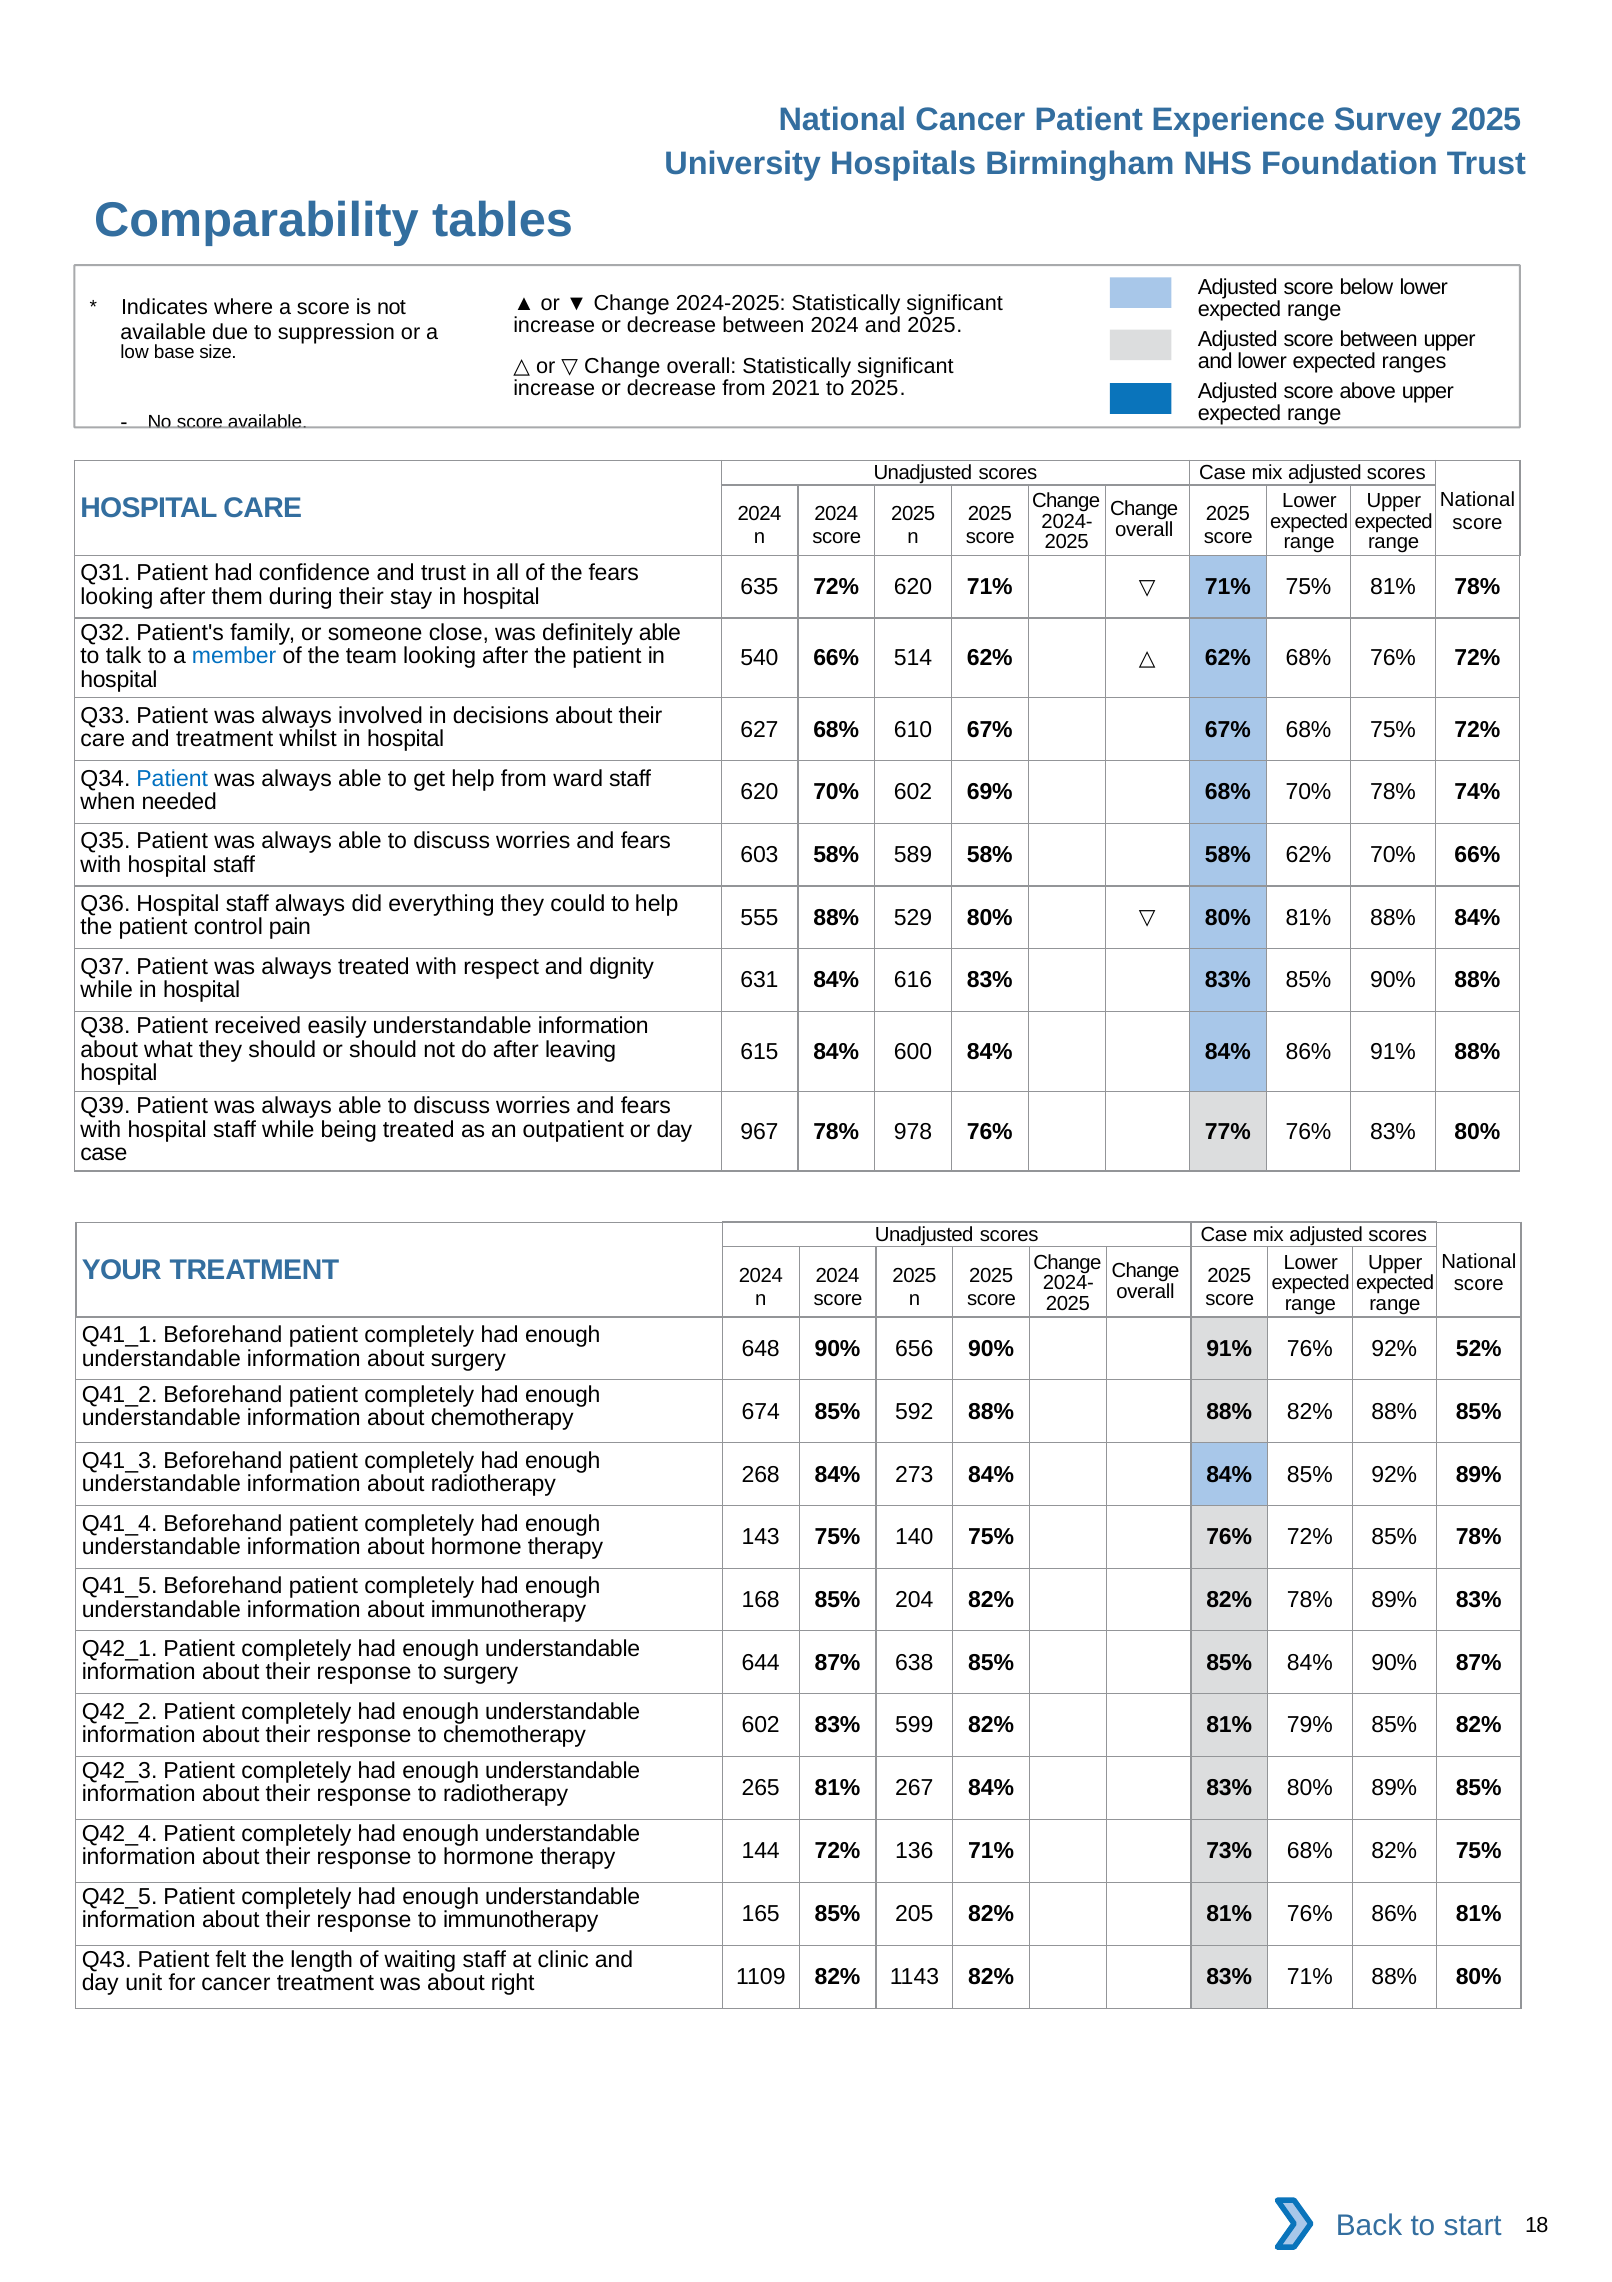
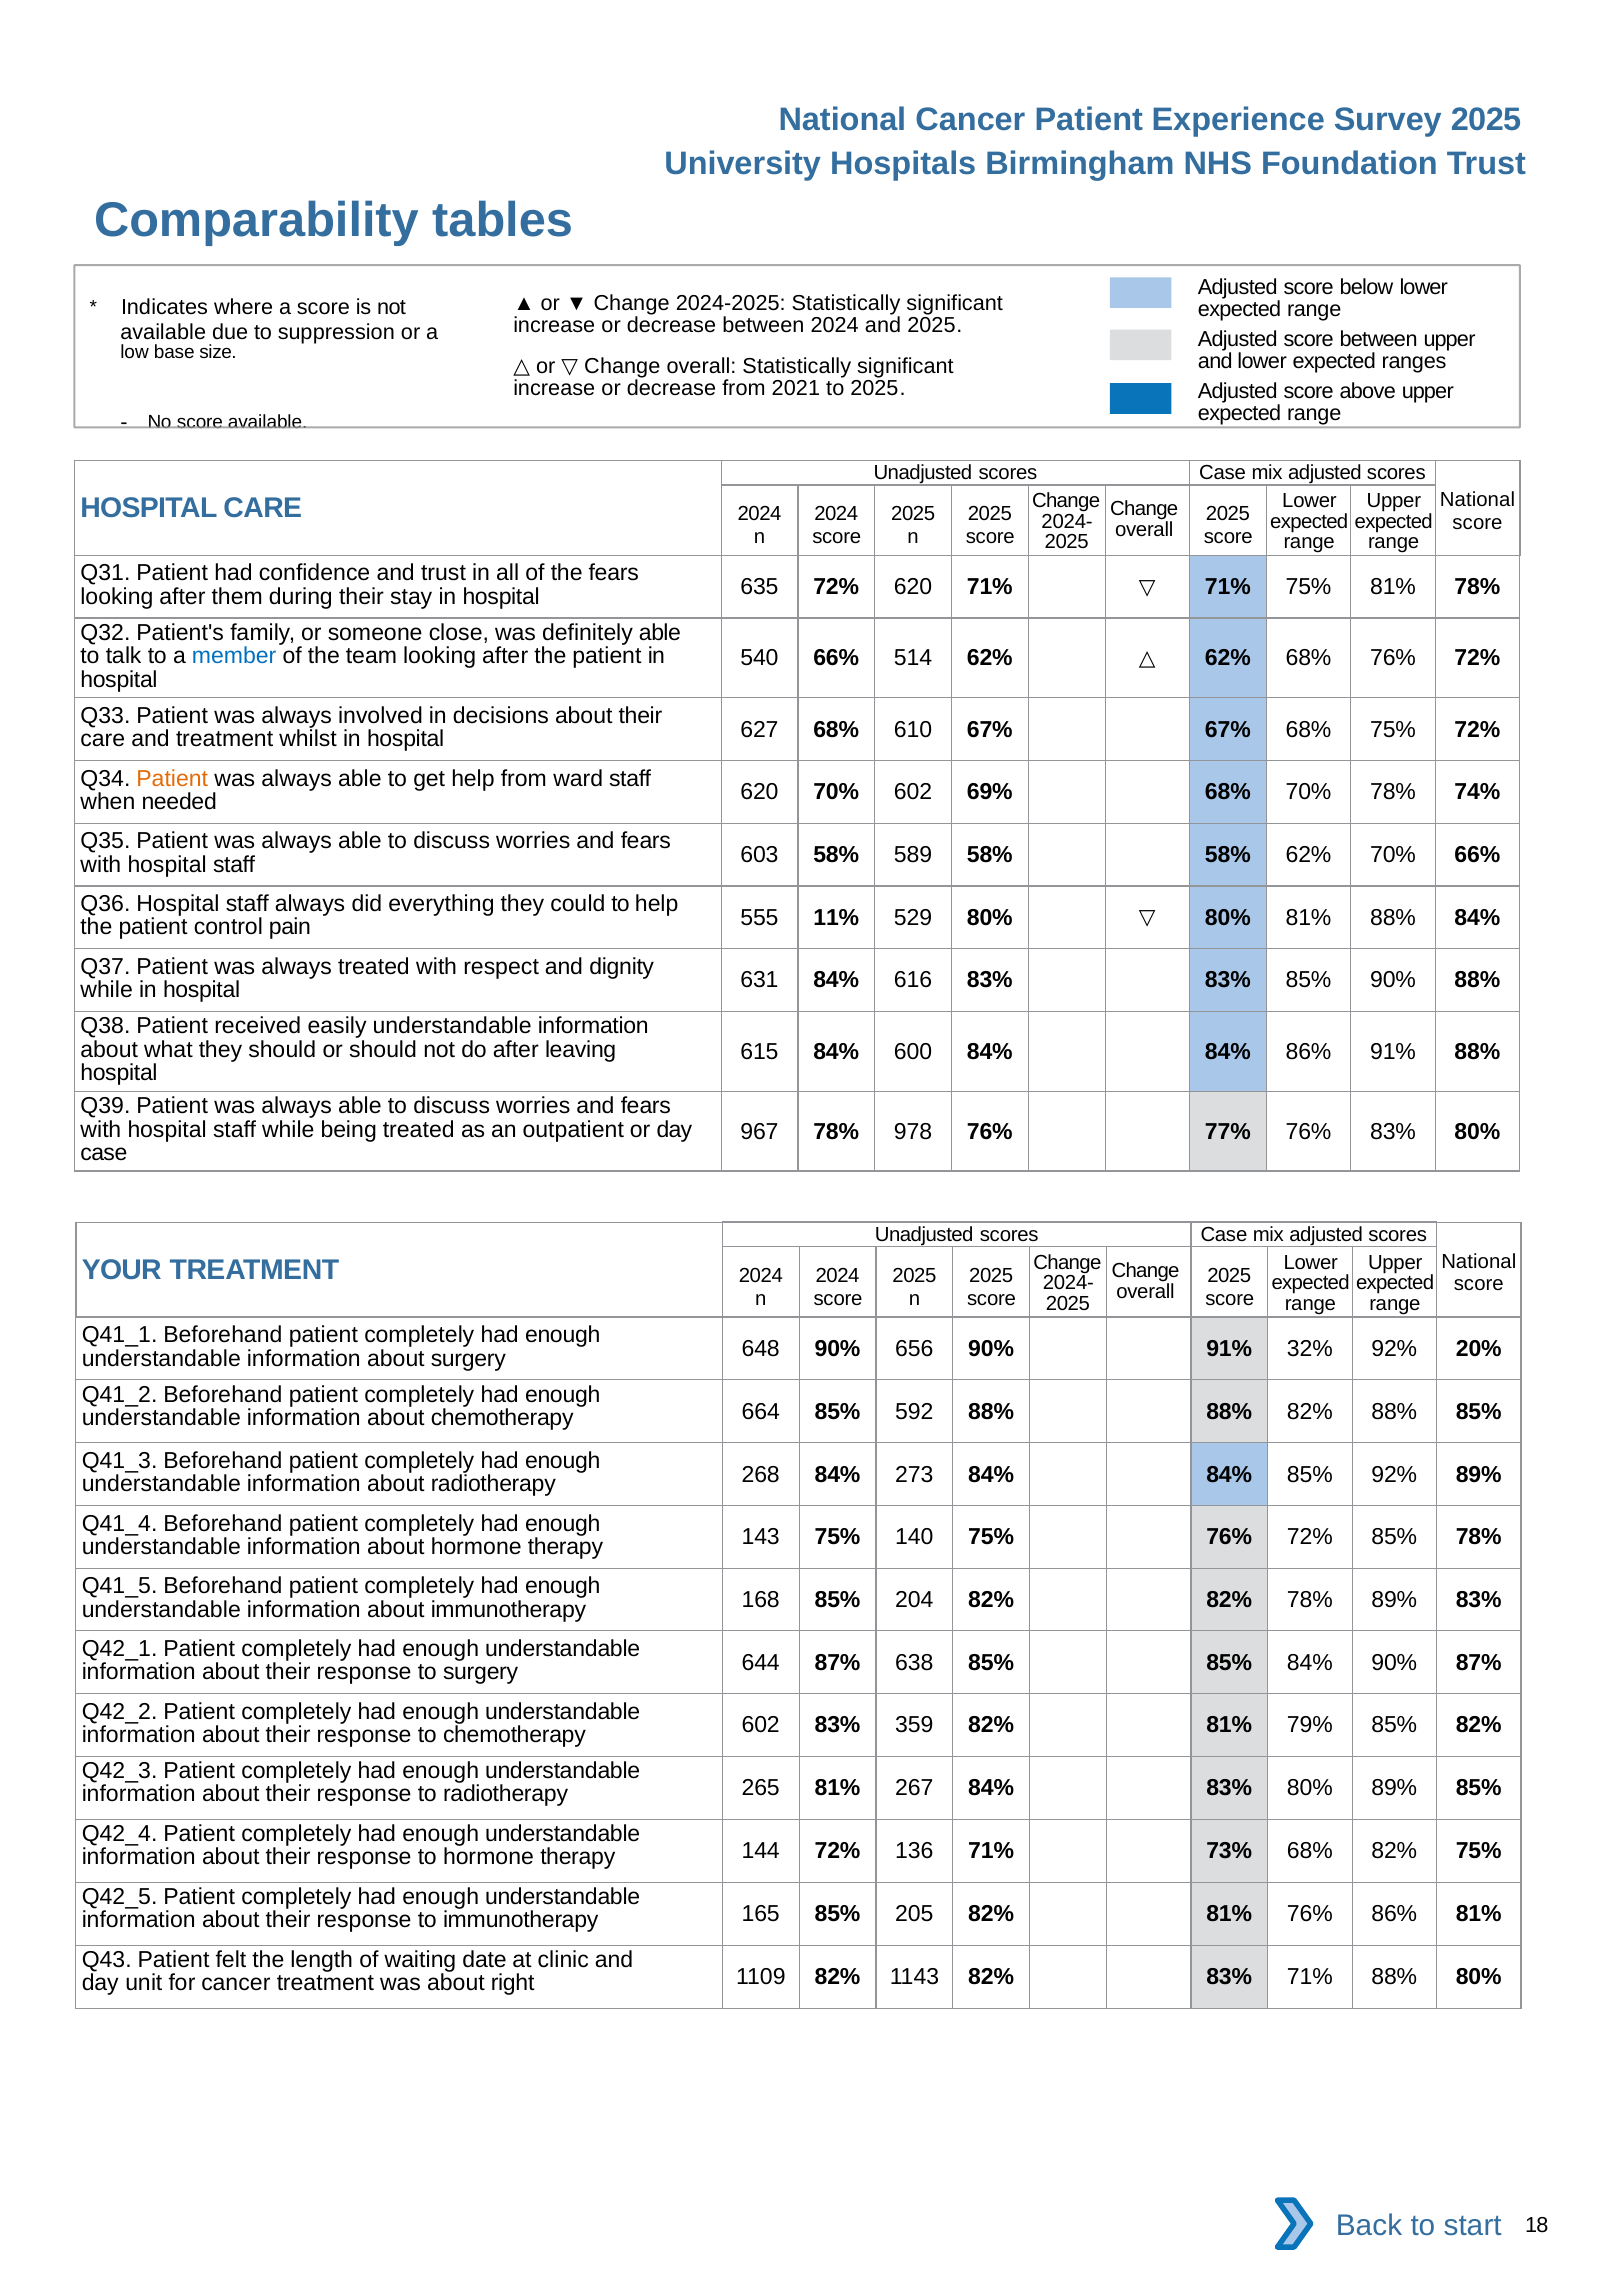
Patient colour: blue -> orange (172, 778)
555 88%: 88% -> 11% (836, 917)
91% 76%: 76% -> 32% (1310, 1348)
52%: 52% -> 20% (1479, 1348)
674: 674 -> 664 (761, 1411)
599: 599 -> 359 (914, 1725)
waiting staff: staff -> date (485, 1959)
